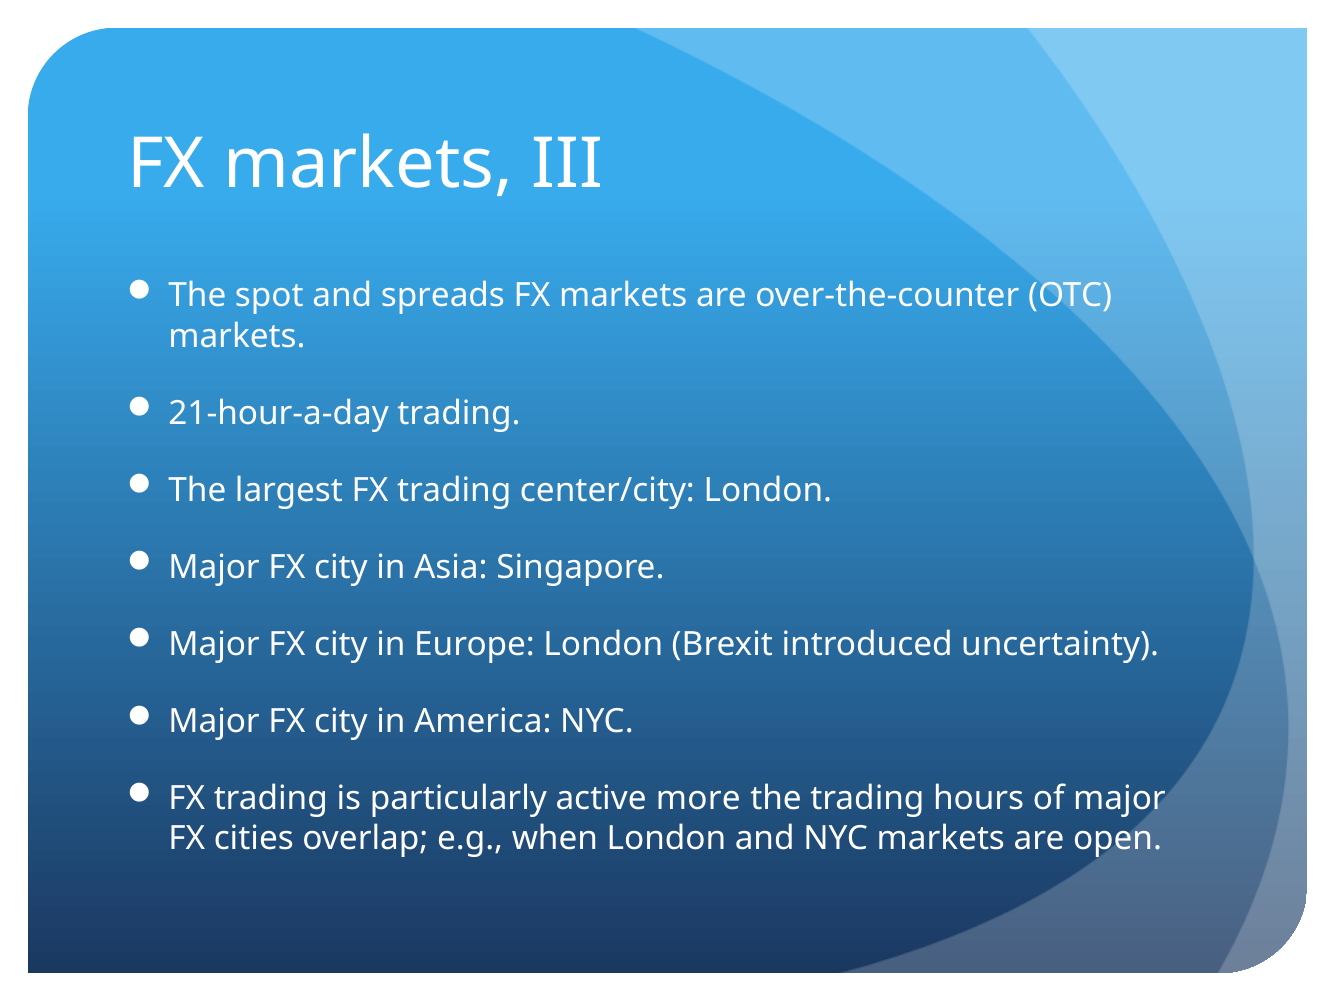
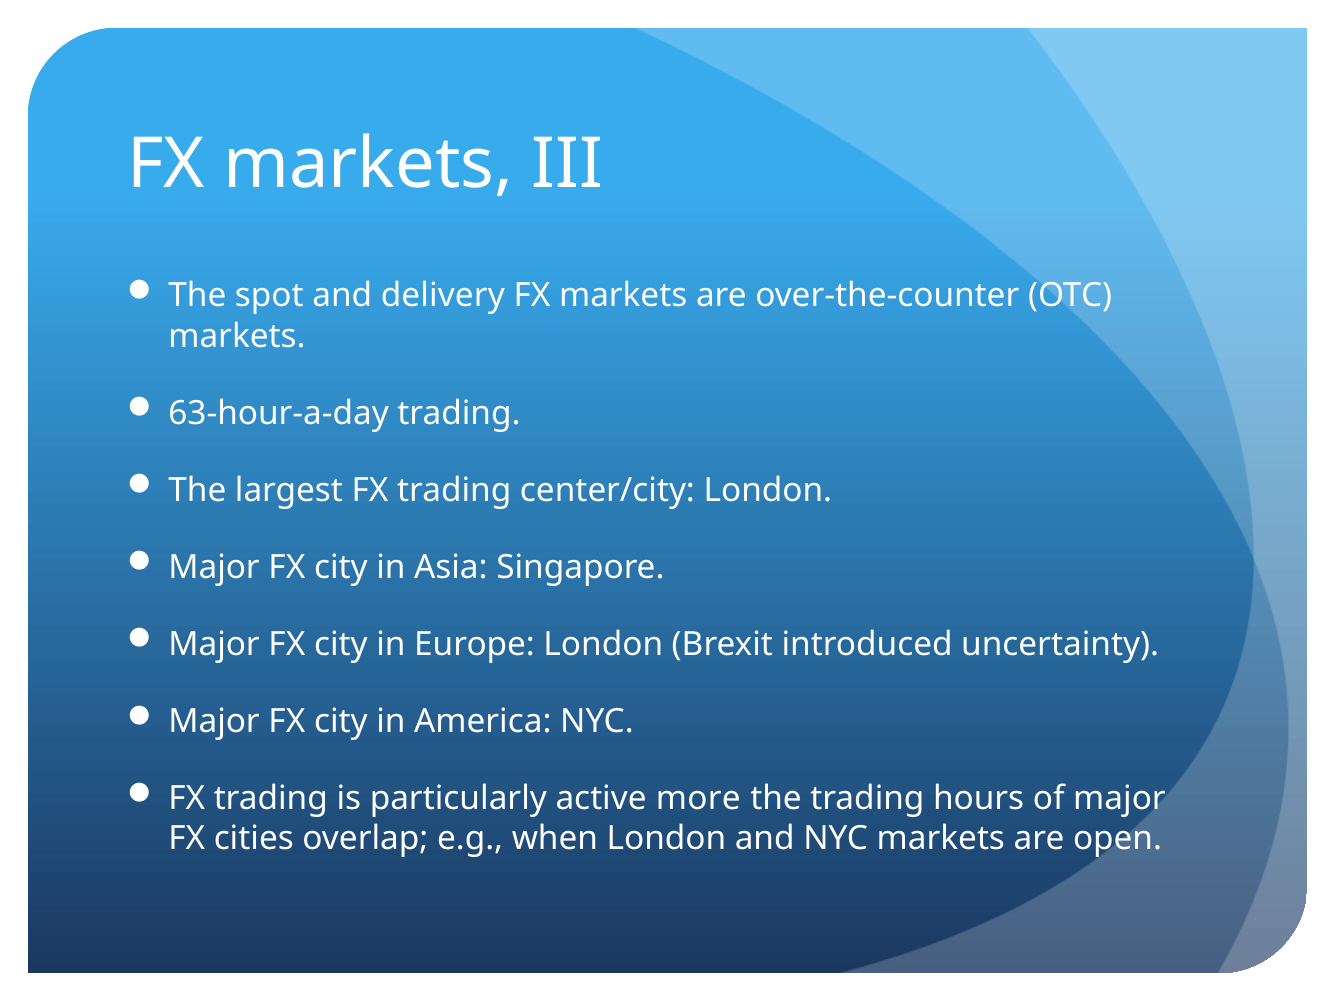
spreads: spreads -> delivery (443, 296)
21-hour-a-day: 21-hour-a-day -> 63-hour-a-day (279, 413)
